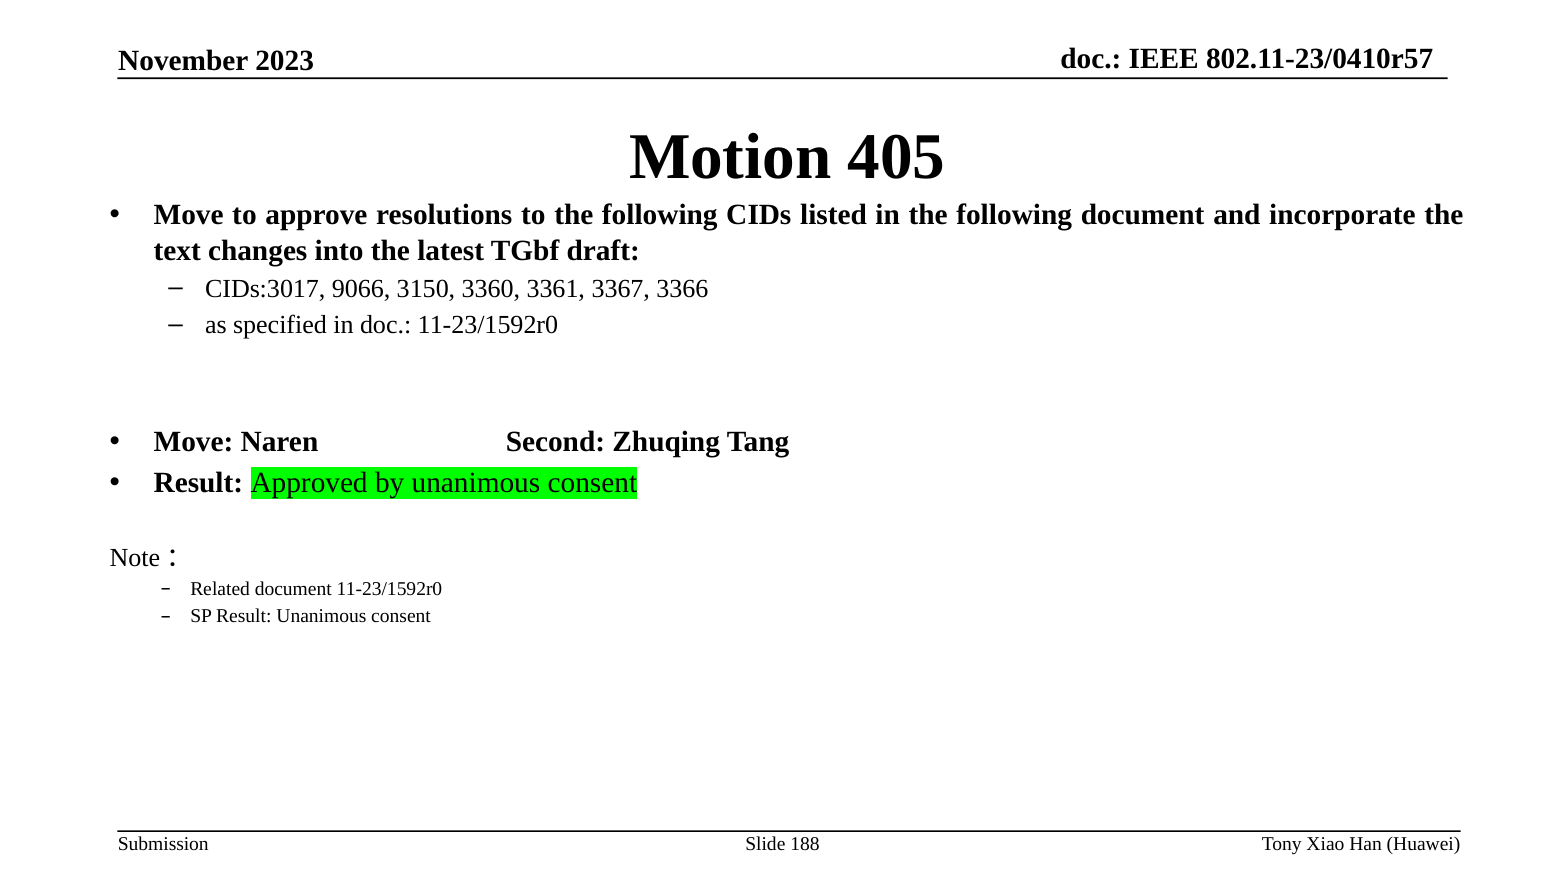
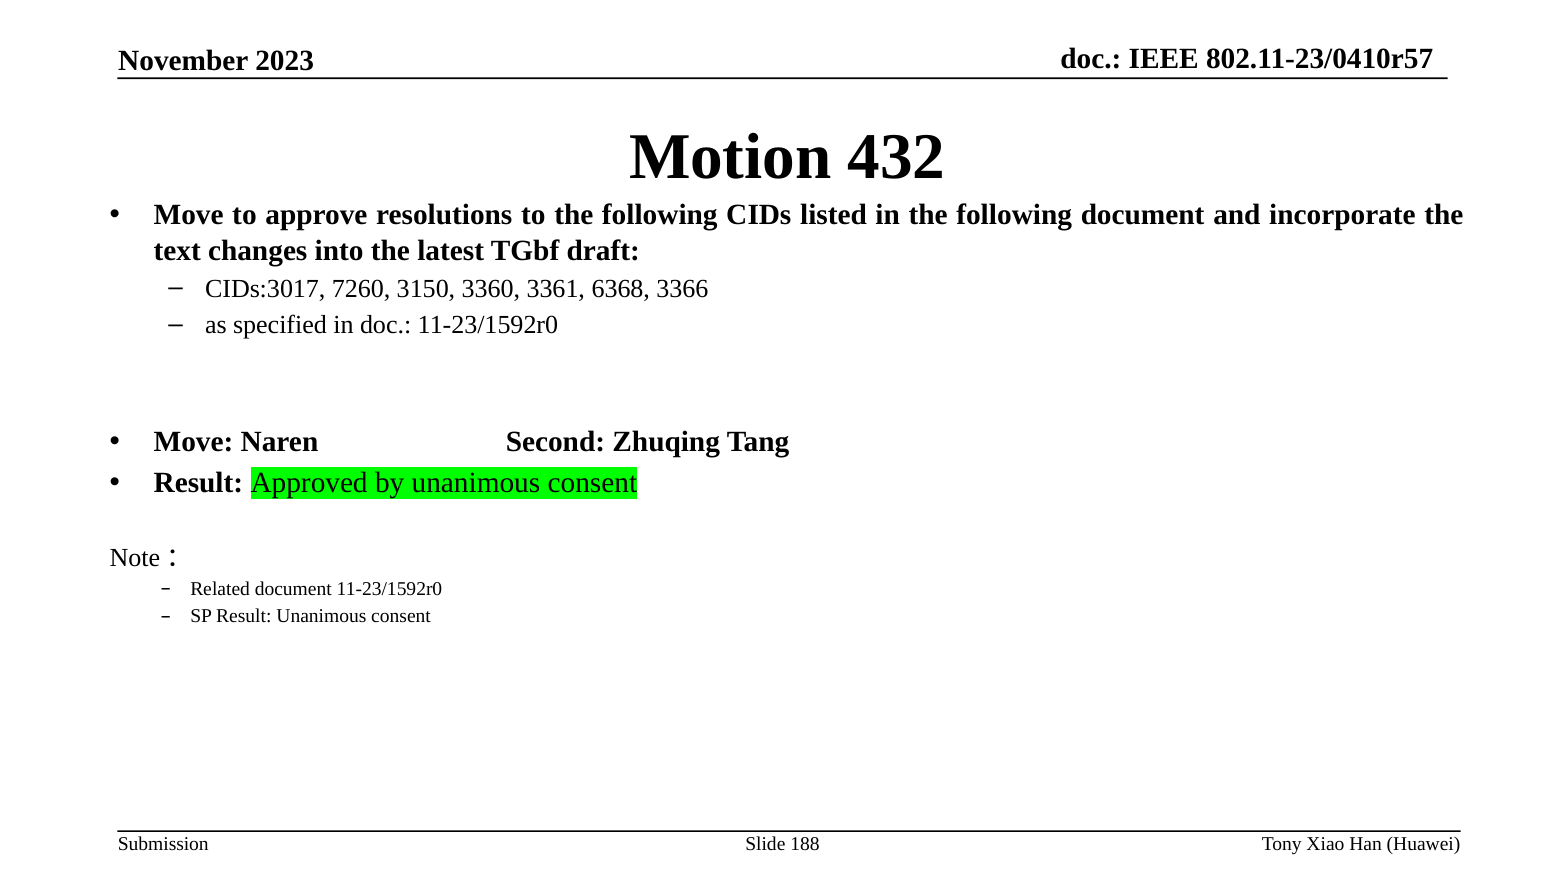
405: 405 -> 432 (897, 157)
9066: 9066 -> 7260 (361, 289)
3367: 3367 -> 6368 (621, 289)
